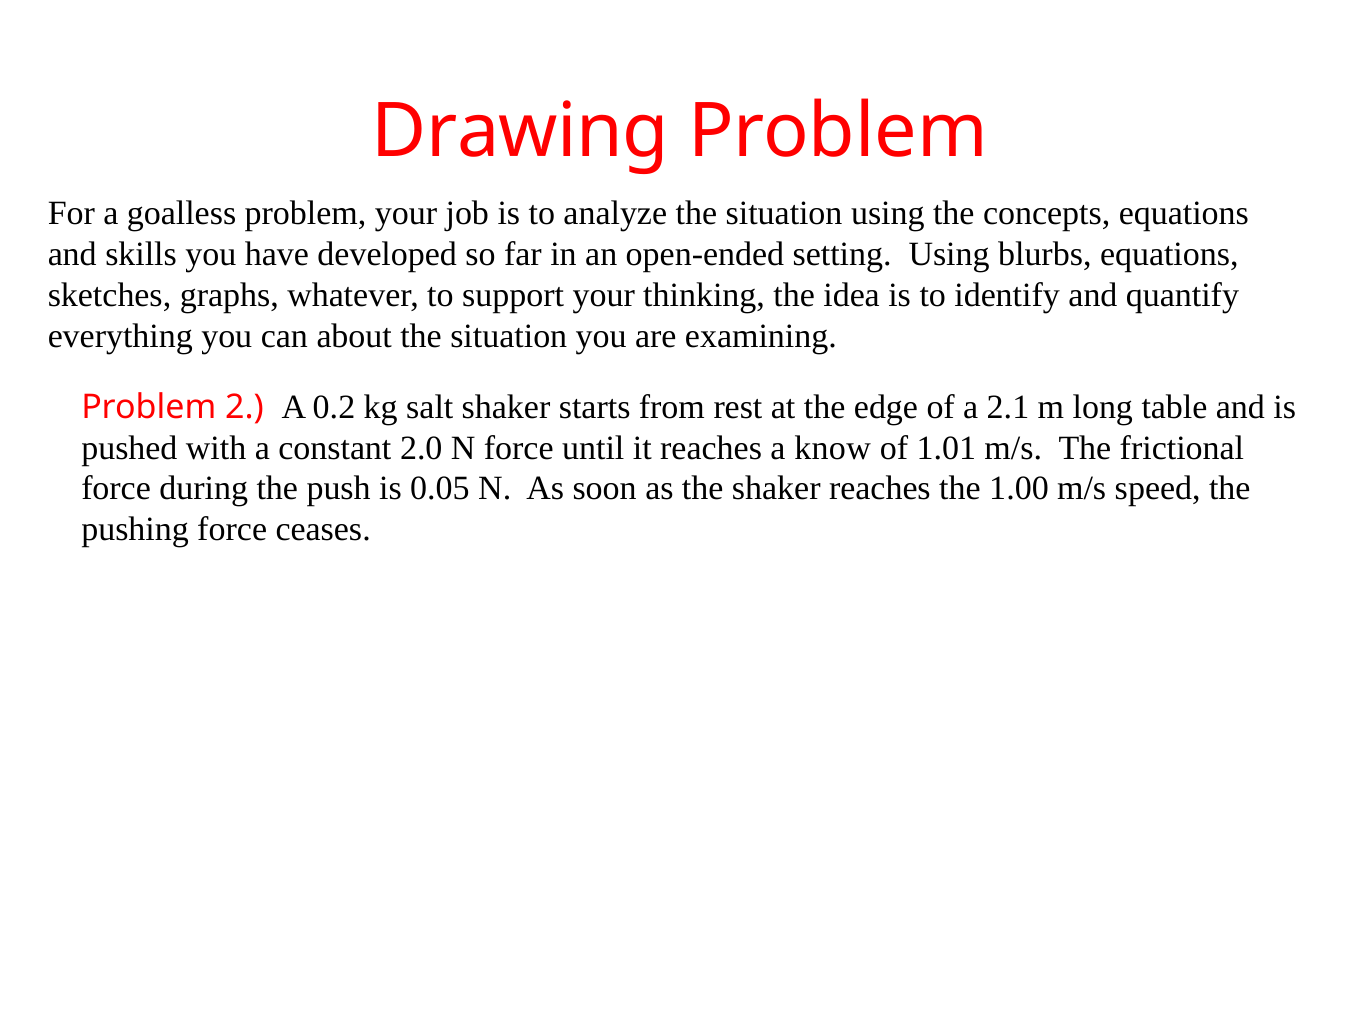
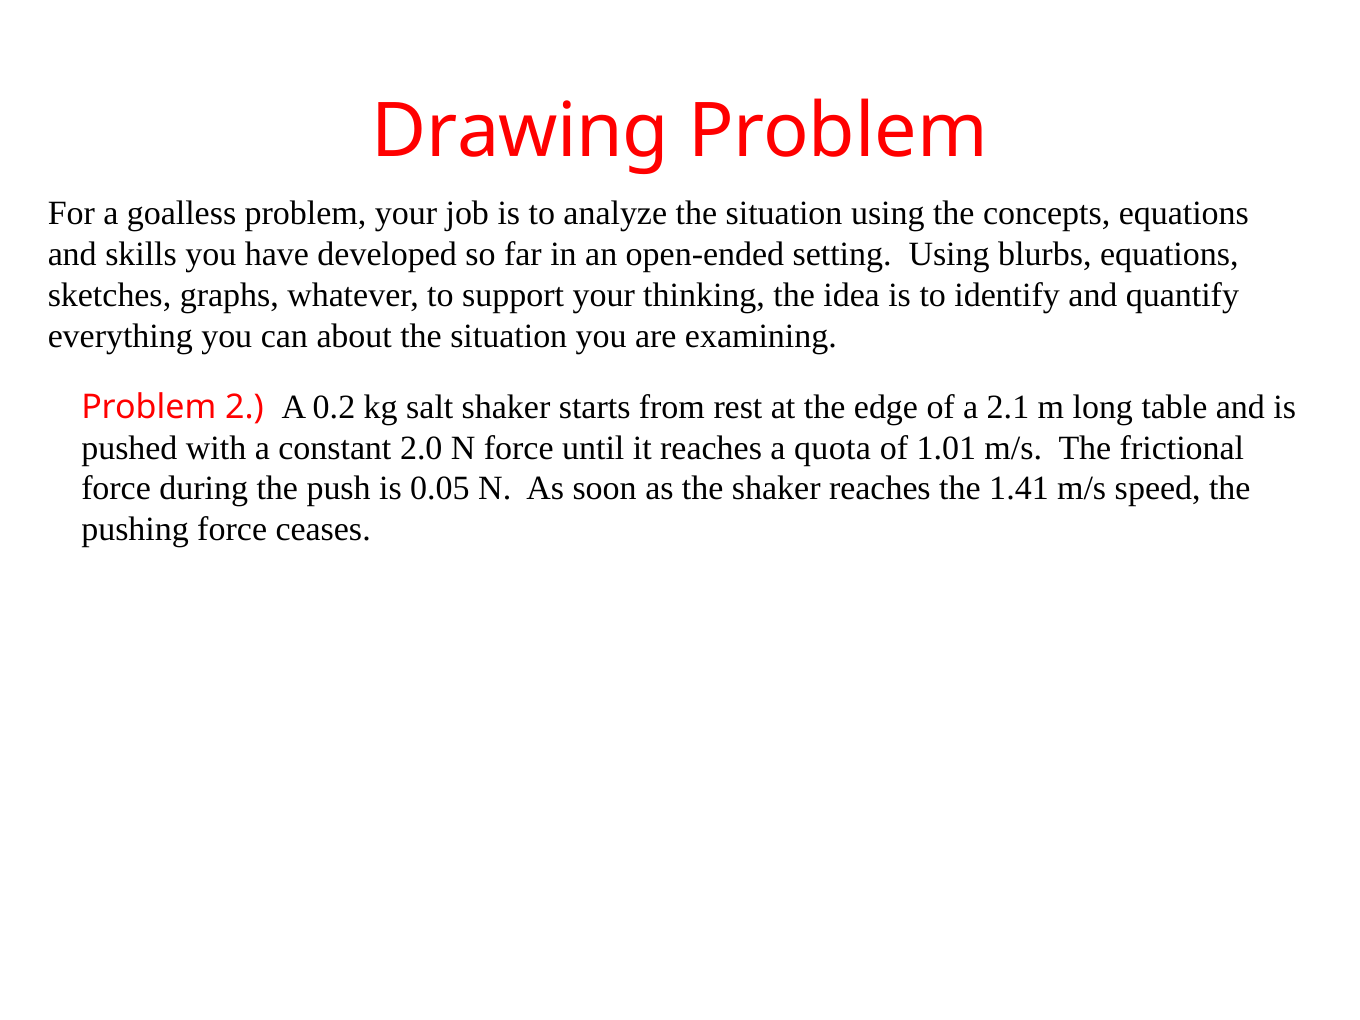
know: know -> quota (833, 448)
1.00: 1.00 -> 1.41 (1019, 489)
